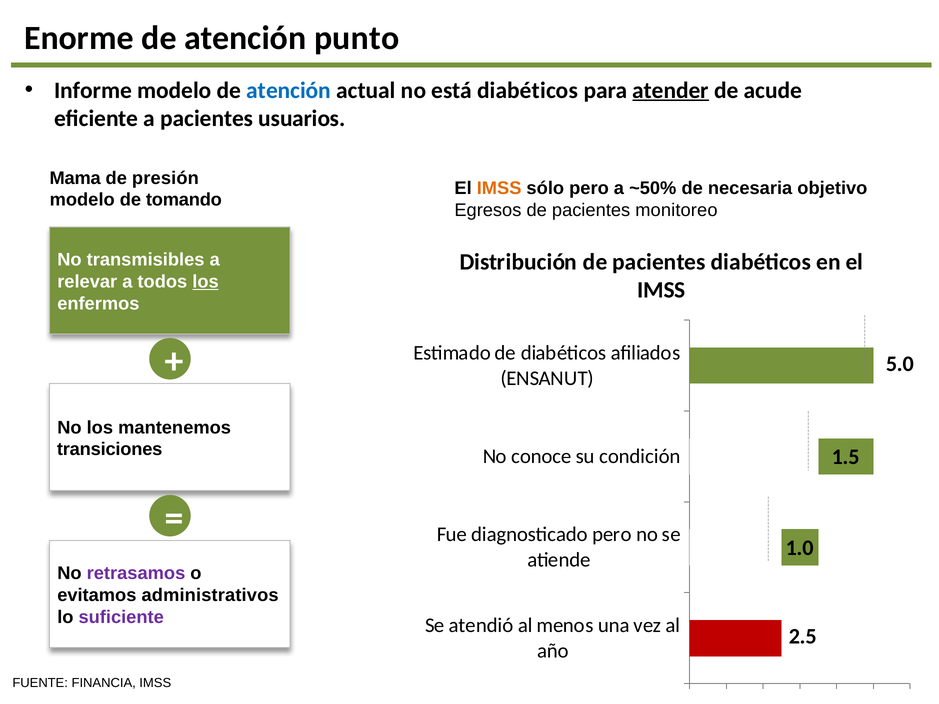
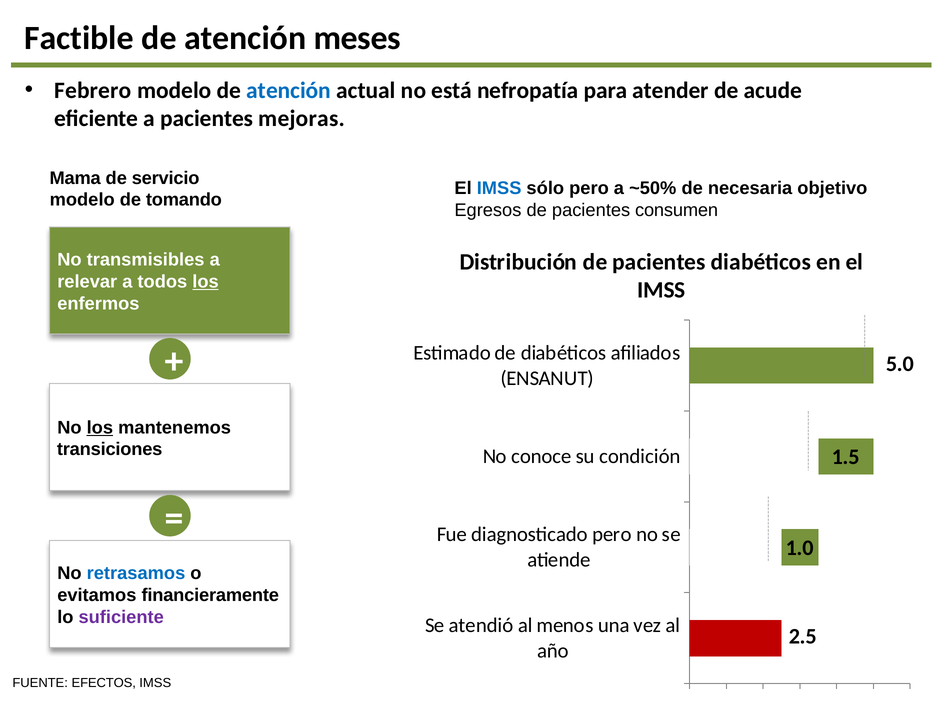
Enorme: Enorme -> Factible (79, 38)
punto: punto -> meses (357, 38)
Informe: Informe -> Febrero (93, 90)
está diabéticos: diabéticos -> nefropatía (528, 90)
atender underline: present -> none (671, 90)
usuarios: usuarios -> mejoras (302, 119)
presión: presión -> servicio (166, 178)
IMSS colour: orange -> blue (499, 188)
monitoreo: monitoreo -> consumen (677, 210)
los underline: none -> present (100, 428)
retrasamos colour: purple -> blue (136, 574)
administrativos: administrativos -> financieramente (210, 596)
FINANCIA: FINANCIA -> EFECTOS (104, 683)
